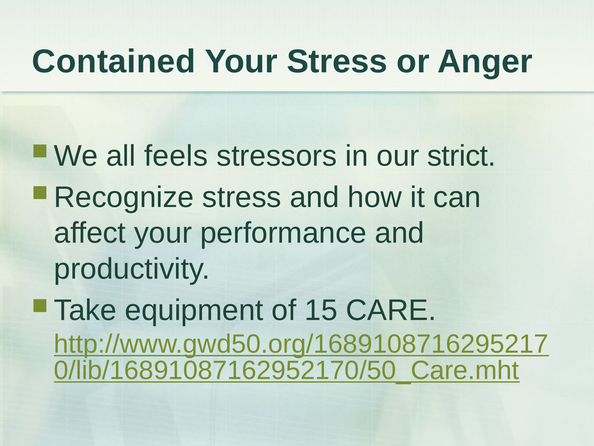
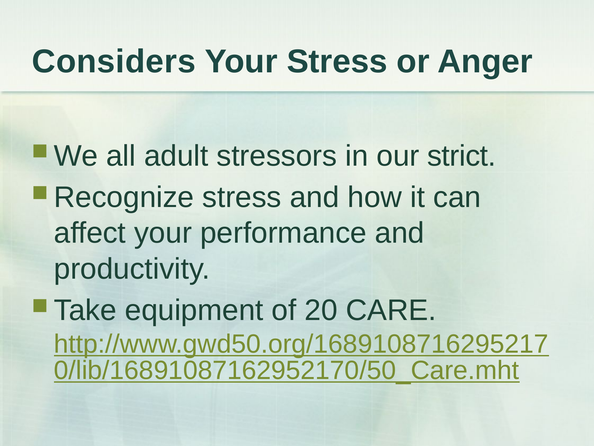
Contained: Contained -> Considers (114, 62)
feels: feels -> adult (176, 156)
15: 15 -> 20 (321, 310)
